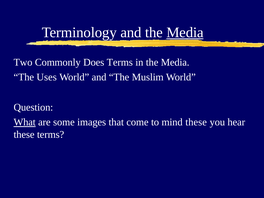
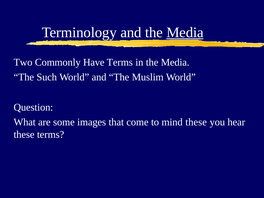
Does: Does -> Have (94, 62)
Uses: Uses -> Such (47, 77)
What underline: present -> none (25, 122)
